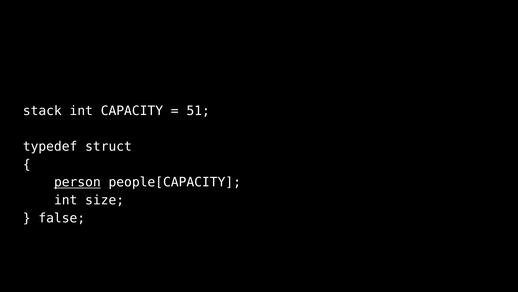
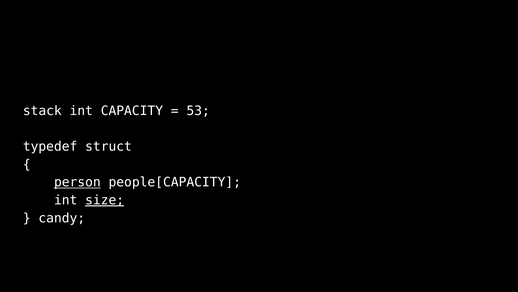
51: 51 -> 53 (198, 111)
size underline: none -> present (105, 200)
false: false -> candy (62, 218)
